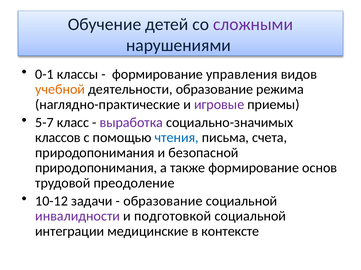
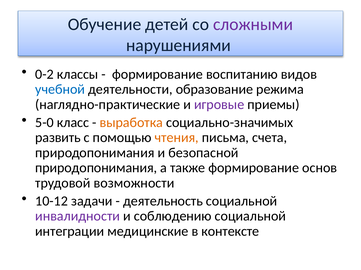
0-1: 0-1 -> 0-2 (44, 74)
управления: управления -> воспитанию (242, 74)
учебной colour: orange -> blue (60, 90)
5-7: 5-7 -> 5-0 (44, 123)
выработка colour: purple -> orange (131, 123)
классов: классов -> развить (58, 138)
чтения colour: blue -> orange (177, 138)
преодоление: преодоление -> возможности (134, 183)
образование: образование -> деятельность (163, 201)
подготовкой: подготовкой -> соблюдению (173, 217)
